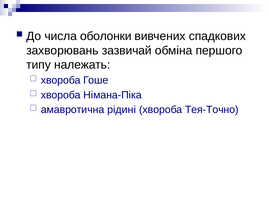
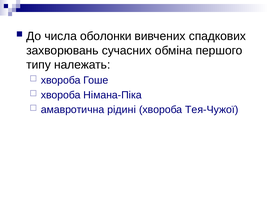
зазвичай: зазвичай -> сучасних (127, 50)
Тея-Точно: Тея-Точно -> Тея-Чужої (212, 110)
